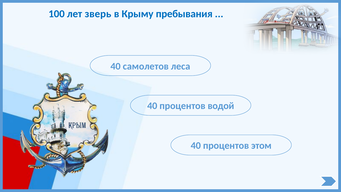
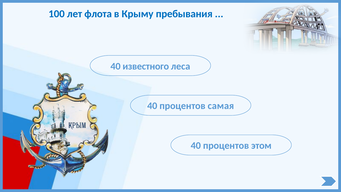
зверь: зверь -> флота (98, 14)
самолетов: самолетов -> известного (146, 66)
водой: водой -> самая (221, 106)
